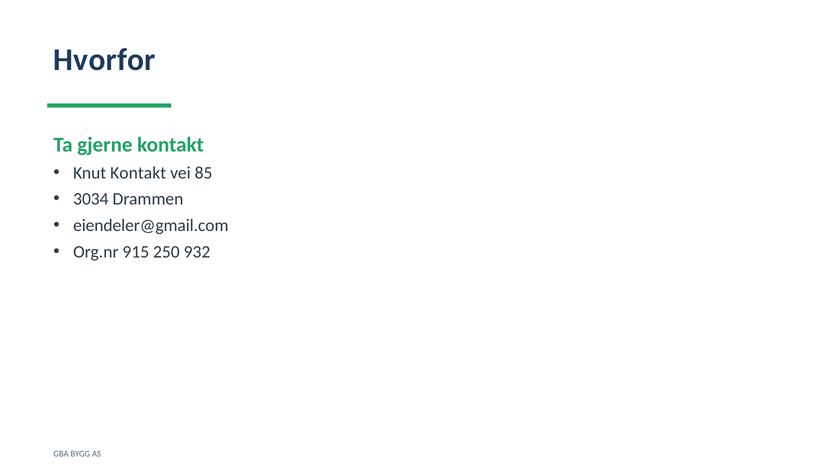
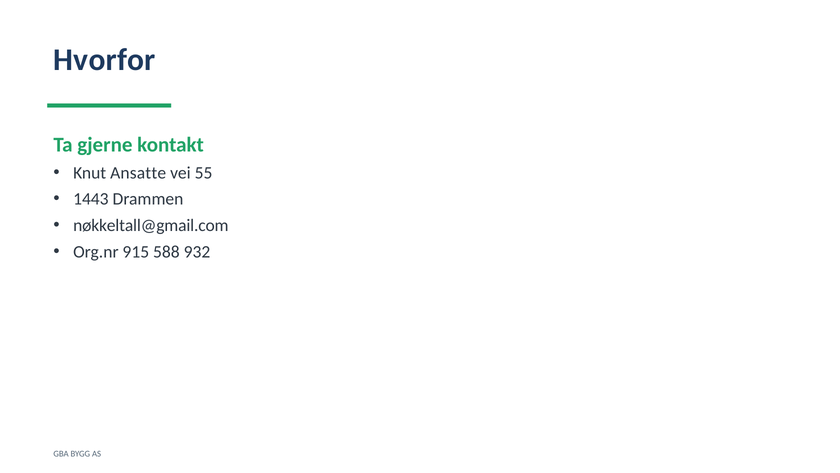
Knut Kontakt: Kontakt -> Ansatte (138, 173)
85: 85 -> 55 (204, 173)
3034: 3034 -> 1443 (91, 199)
eiendeler@gmail.com: eiendeler@gmail.com -> nøkkeltall@gmail.com (151, 225)
250: 250 -> 588 (166, 252)
